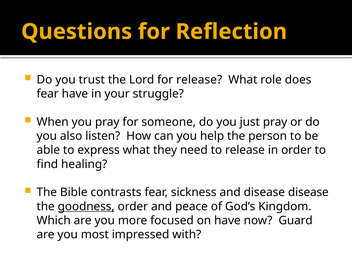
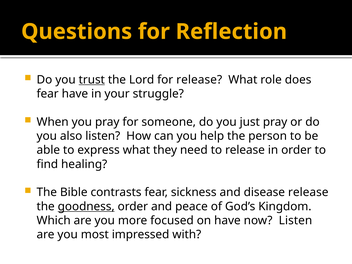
trust underline: none -> present (92, 80)
disease disease: disease -> release (308, 192)
now Guard: Guard -> Listen (295, 221)
